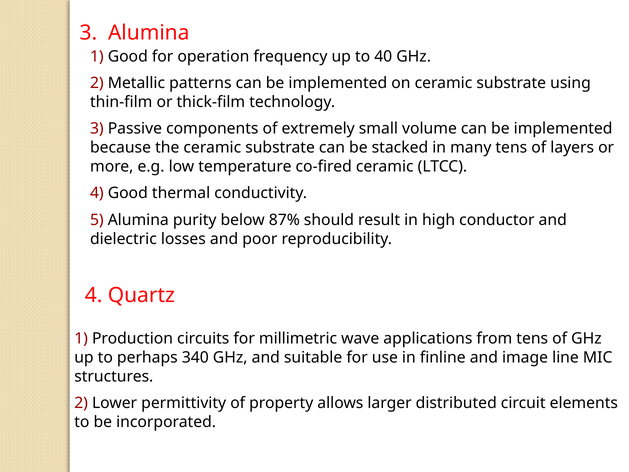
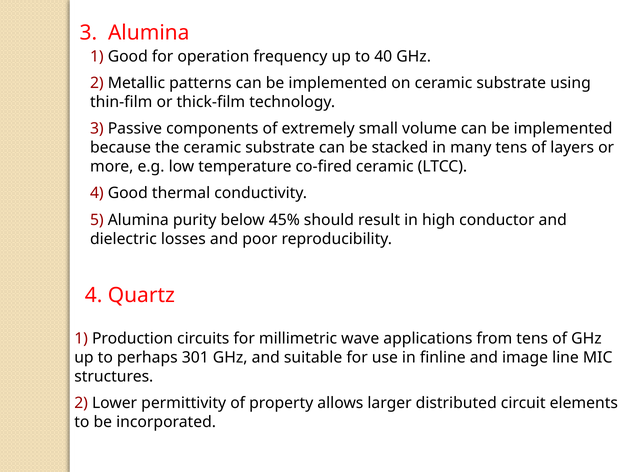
87%: 87% -> 45% (284, 220)
340: 340 -> 301 (195, 357)
